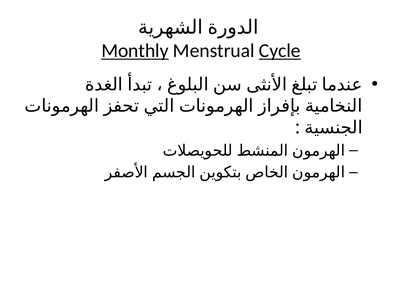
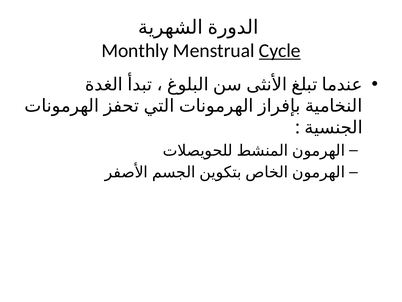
Monthly underline: present -> none (135, 51)
